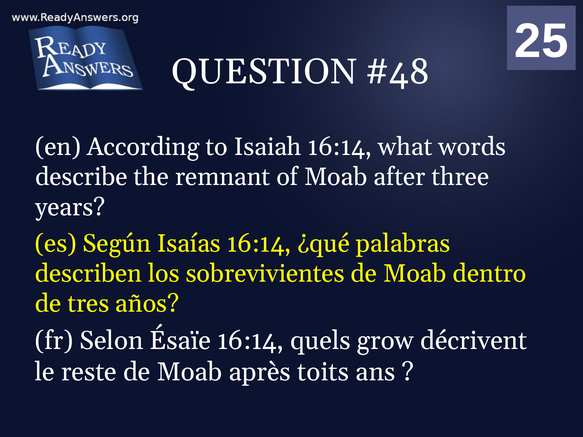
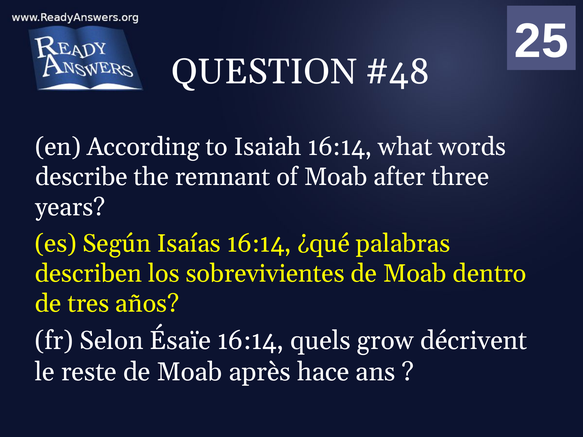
toits: toits -> hace (323, 372)
